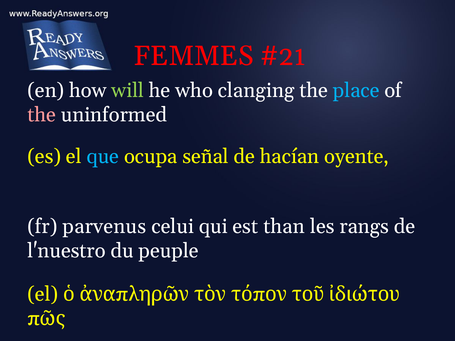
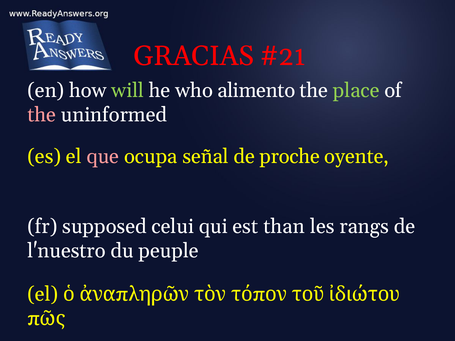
FEMMES: FEMMES -> GRACIAS (194, 56)
clanging: clanging -> alimento (256, 91)
place colour: light blue -> light green (356, 91)
que colour: light blue -> pink (103, 157)
hacían: hacían -> proche (290, 157)
parvenus: parvenus -> supposed (105, 227)
